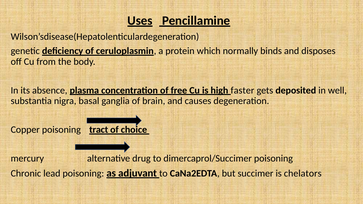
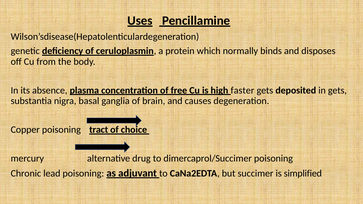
in well: well -> gets (337, 90)
chelators: chelators -> simplified (303, 174)
